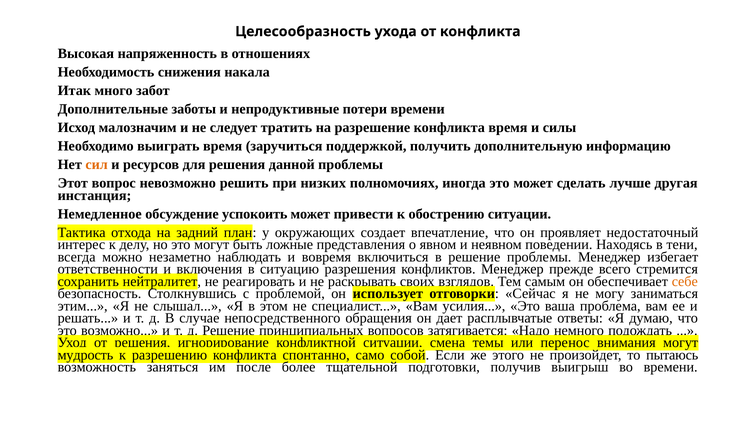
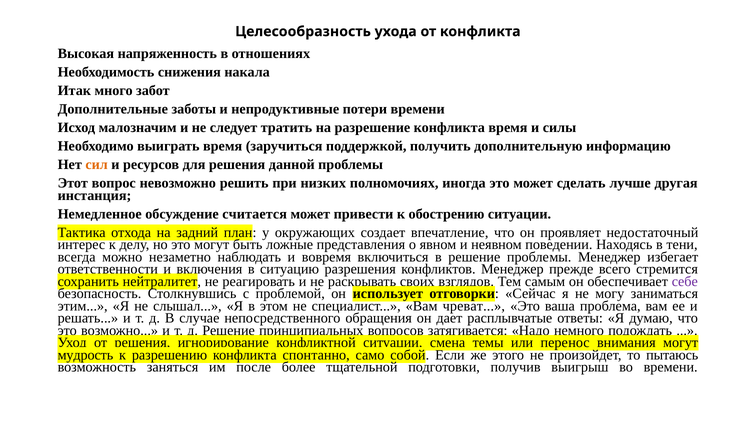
успокоить: успокоить -> считается (255, 214)
себе colour: orange -> purple (685, 282)
усилия: усилия -> чреват (474, 306)
